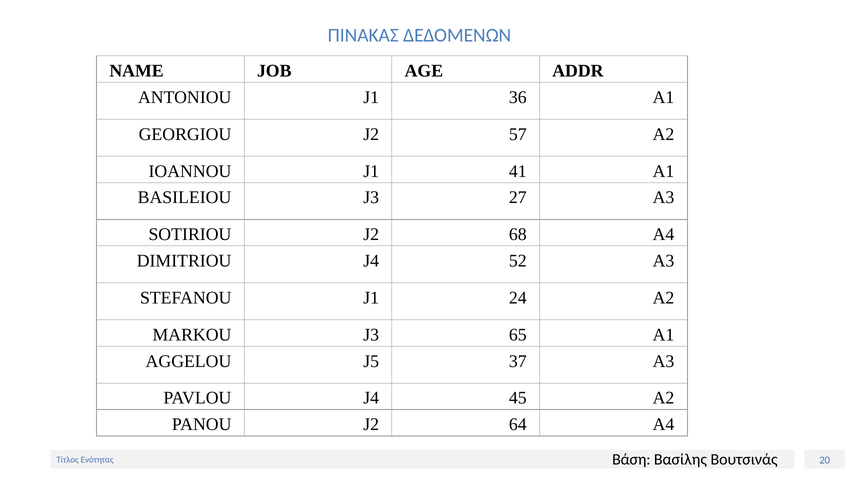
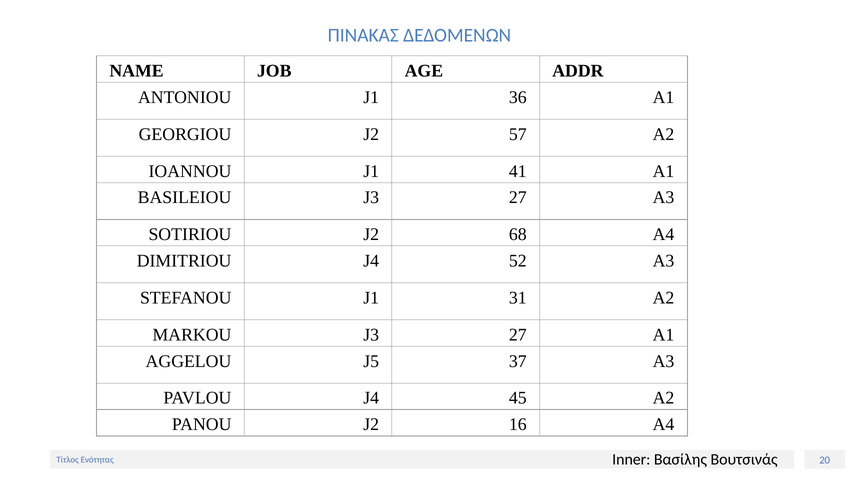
24: 24 -> 31 (518, 298)
MARKOU J3 65: 65 -> 27 (518, 335)
64: 64 -> 16 (518, 424)
Βάση: Βάση -> Inner (631, 459)
